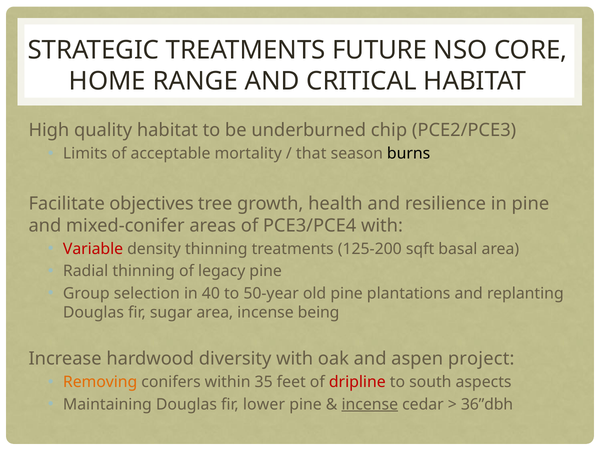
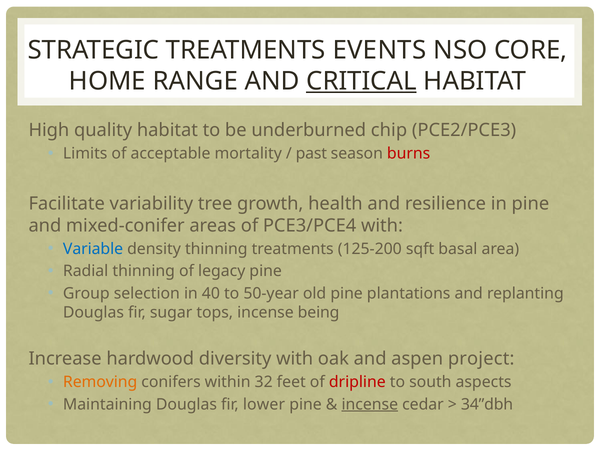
FUTURE: FUTURE -> EVENTS (379, 50)
CRITICAL underline: none -> present (362, 81)
that: that -> past (311, 154)
burns colour: black -> red (409, 154)
objectives: objectives -> variability (151, 204)
Variable colour: red -> blue (93, 249)
sugar area: area -> tops (215, 312)
35: 35 -> 32 (264, 382)
36”dbh: 36”dbh -> 34”dbh (487, 404)
